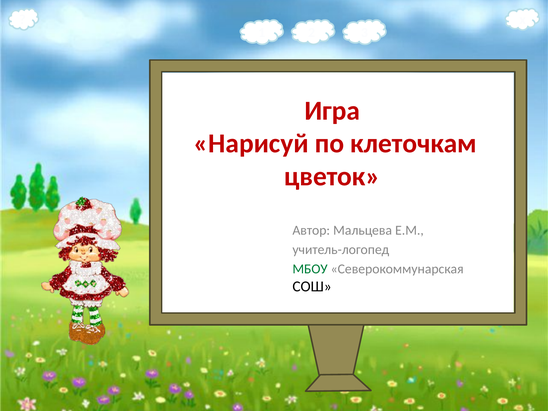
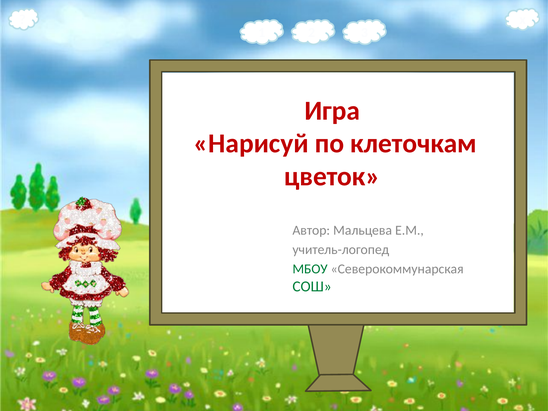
СОШ colour: black -> green (312, 286)
